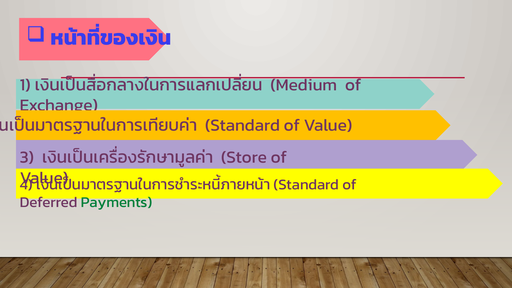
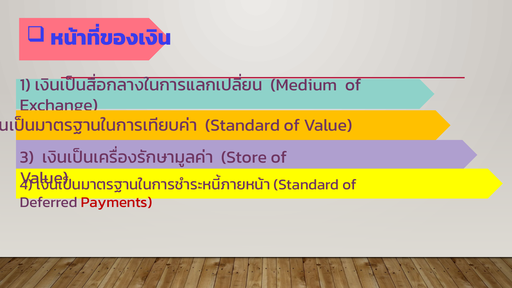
Payments colour: green -> red (117, 202)
